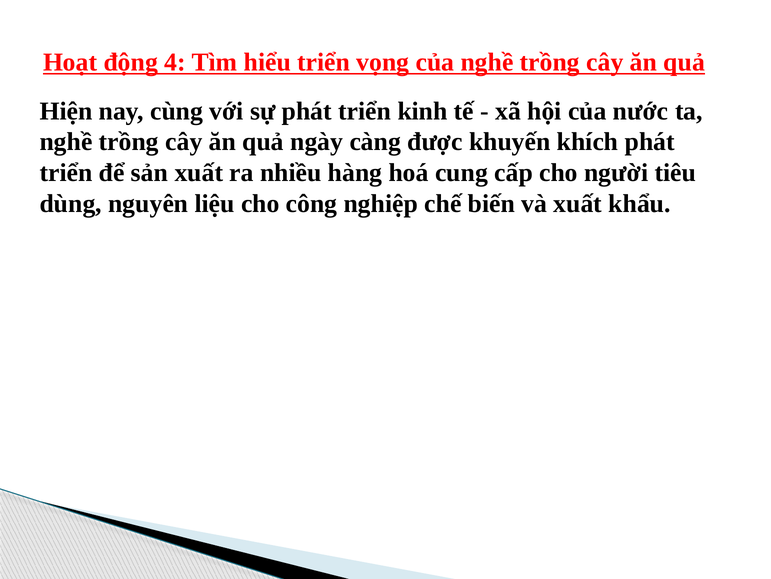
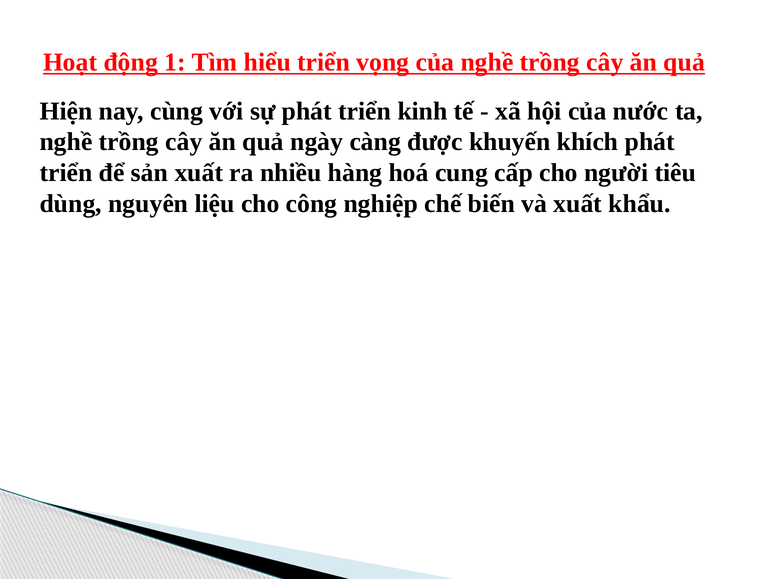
4: 4 -> 1 (175, 62)
